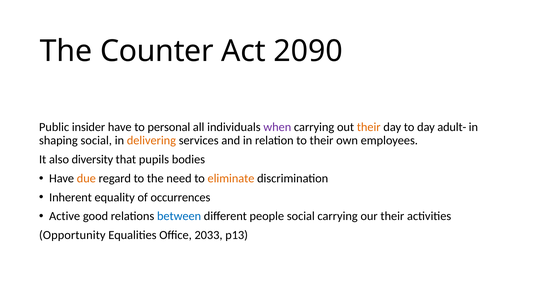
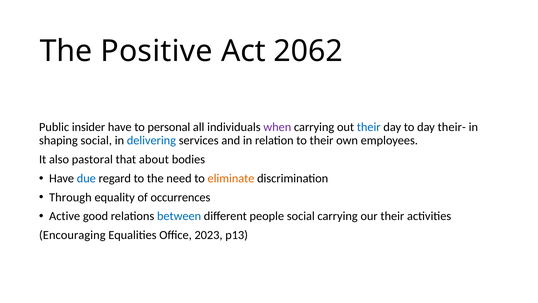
Counter: Counter -> Positive (157, 51)
2090: 2090 -> 2062 (308, 51)
their colour: orange -> blue (369, 127)
adult-: adult- -> their- (452, 127)
delivering colour: orange -> blue (151, 140)
diversity: diversity -> pastoral (92, 159)
pupils: pupils -> about (154, 159)
due colour: orange -> blue (86, 178)
Inherent: Inherent -> Through (70, 197)
Opportunity: Opportunity -> Encouraging (72, 235)
2033: 2033 -> 2023 (209, 235)
